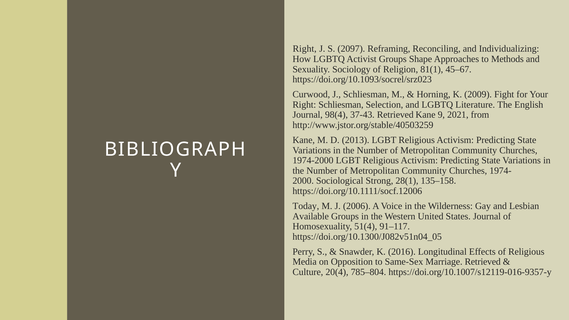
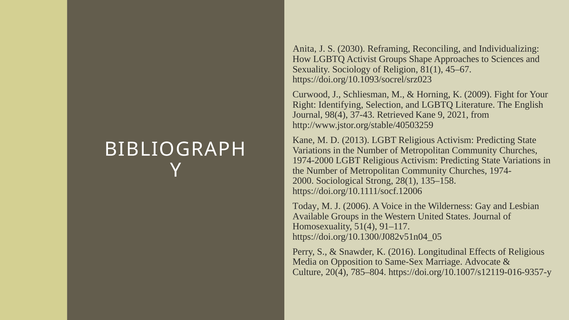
Right: Right -> Anita (305, 49)
2097: 2097 -> 2030 (351, 49)
Methods: Methods -> Sciences (507, 59)
Right Schliesman: Schliesman -> Identifying (341, 105)
Marriage Retrieved: Retrieved -> Advocate (483, 262)
